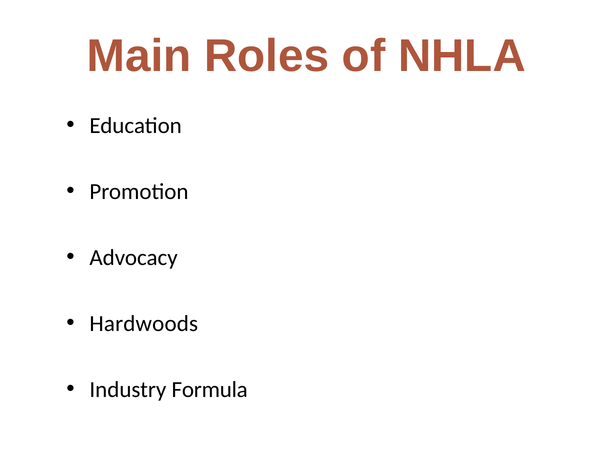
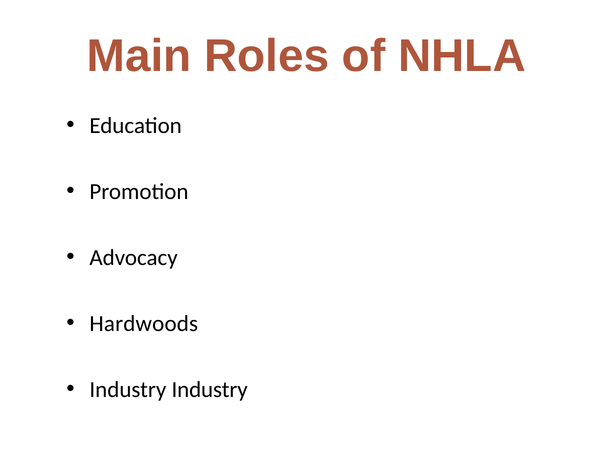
Industry Formula: Formula -> Industry (210, 390)
